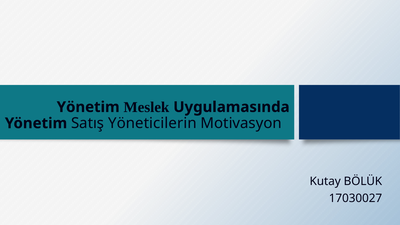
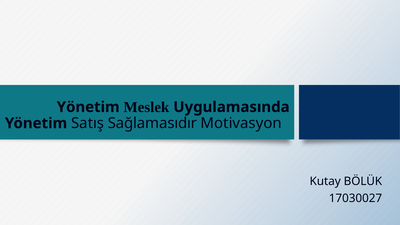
Yöneticilerin: Yöneticilerin -> Sağlamasıdır (152, 123)
